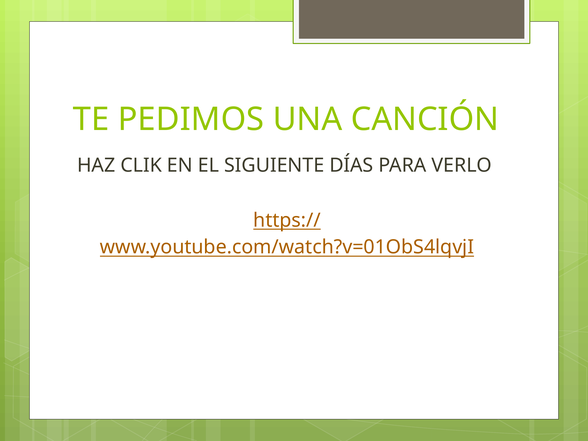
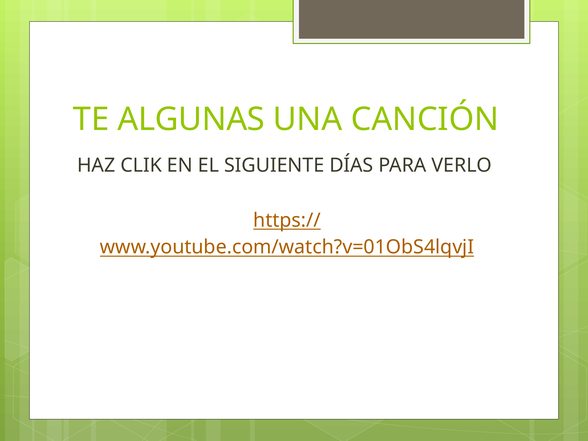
PEDIMOS: PEDIMOS -> ALGUNAS (191, 119)
